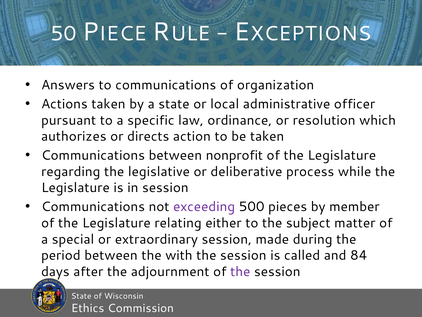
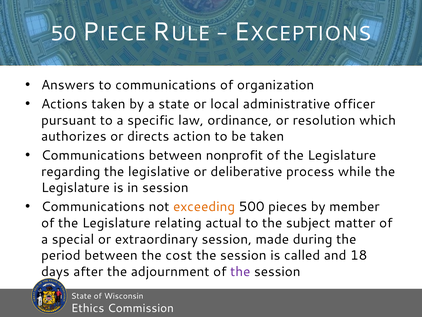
exceeding colour: purple -> orange (204, 207)
either: either -> actual (224, 223)
with: with -> cost (179, 255)
84: 84 -> 18 (359, 255)
